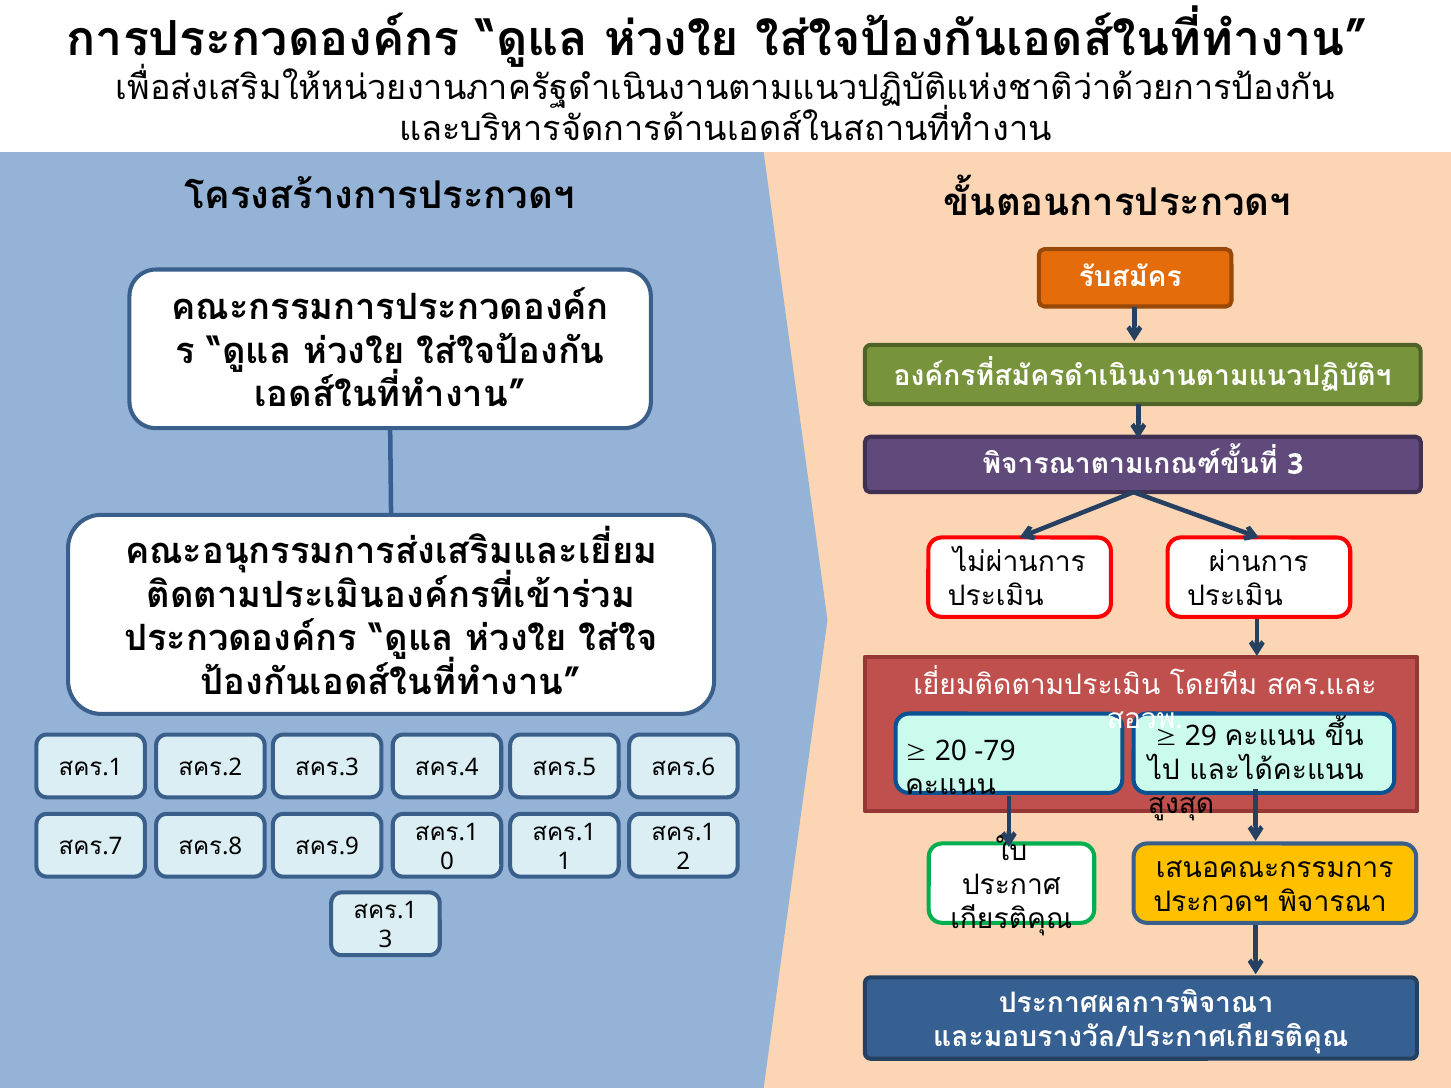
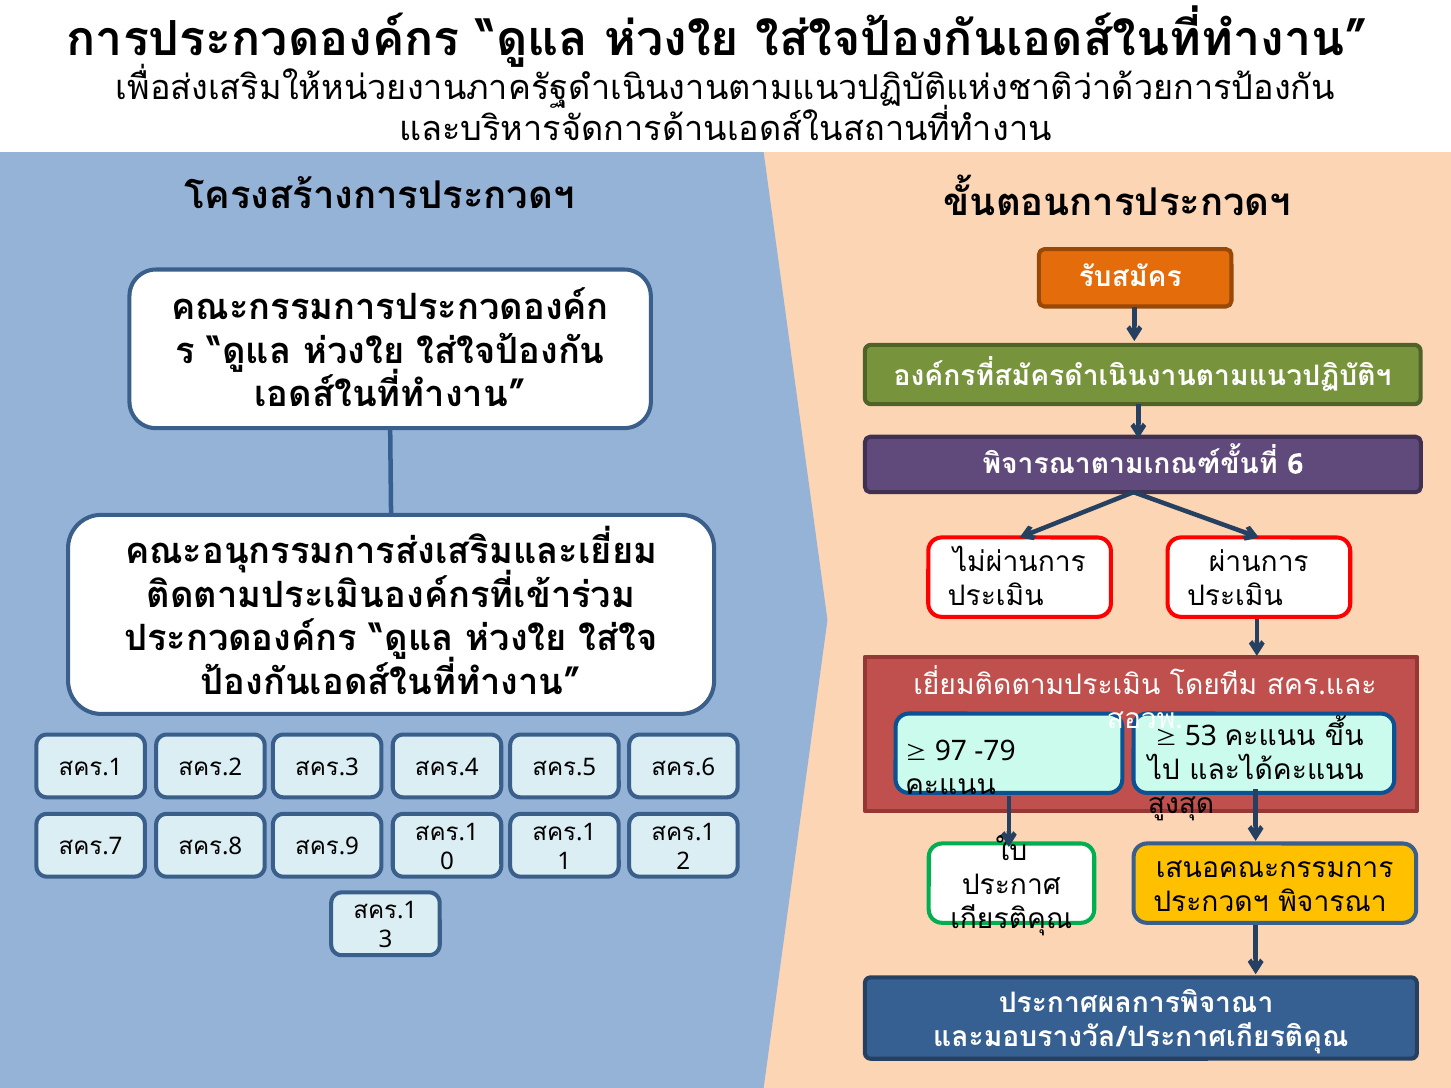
3: 3 -> 6 (1295, 464)
29: 29 -> 53 (1201, 736)
20: 20 -> 97 (951, 751)
